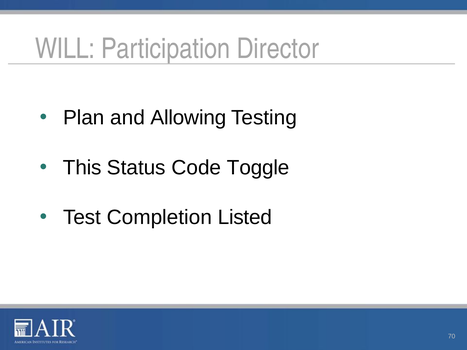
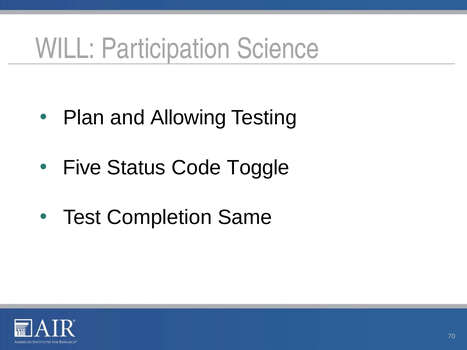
Director: Director -> Science (278, 49)
This: This -> Five (82, 168)
Listed: Listed -> Same (245, 218)
